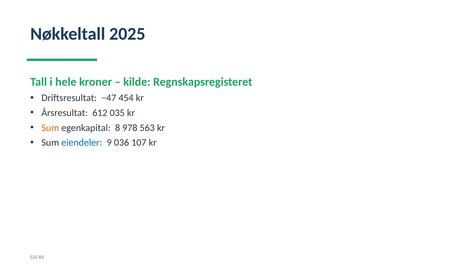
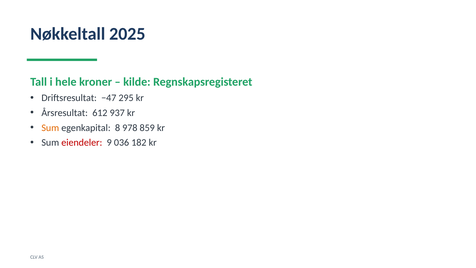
454: 454 -> 295 (126, 98)
035: 035 -> 937 (117, 113)
563: 563 -> 859 (147, 128)
eiendeler colour: blue -> red (82, 143)
107: 107 -> 182 (139, 143)
